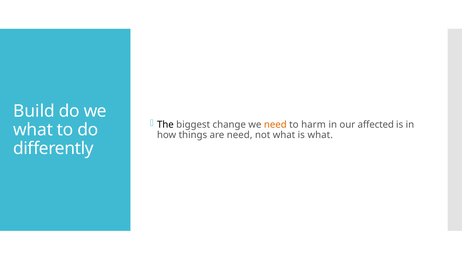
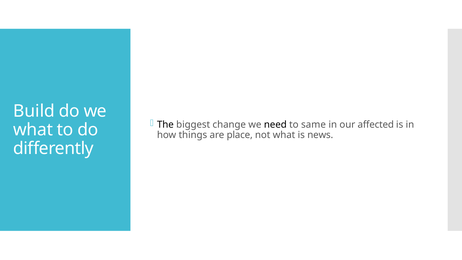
need colour: orange -> black (275, 124)
harm: harm -> same (313, 124)
are need: need -> place (240, 135)
is what: what -> news (320, 135)
